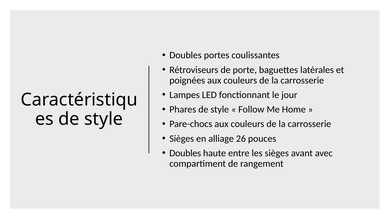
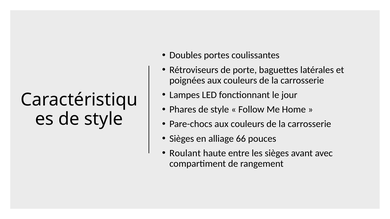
26: 26 -> 66 (241, 139)
Doubles: Doubles -> Roulant (185, 153)
